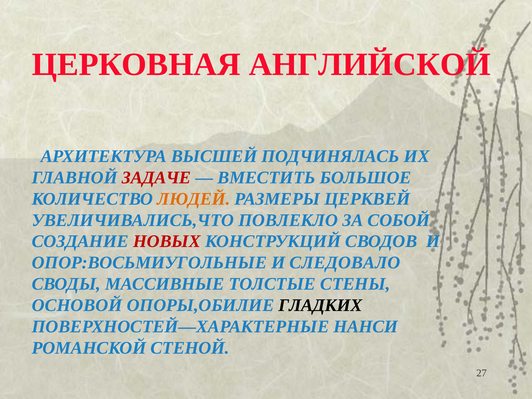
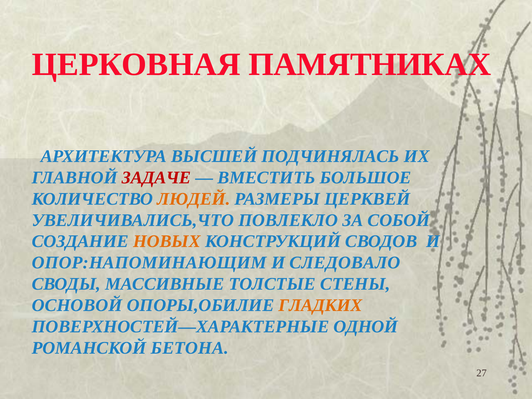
АНГЛИЙСКОЙ: АНГЛИЙСКОЙ -> ПАМЯТНИКАХ (370, 64)
НОВЫХ colour: red -> orange (167, 241)
ОПОР:ВОСЬМИУГОЛЬНЫЕ: ОПОР:ВОСЬМИУГОЛЬНЫЕ -> ОПОР:НАПОМИНАЮЩИМ (149, 263)
ГЛАДКИХ colour: black -> orange (320, 305)
НАНСИ: НАНСИ -> ОДНОЙ (366, 327)
СТЕНОЙ: СТЕНОЙ -> БЕТОНА (190, 348)
